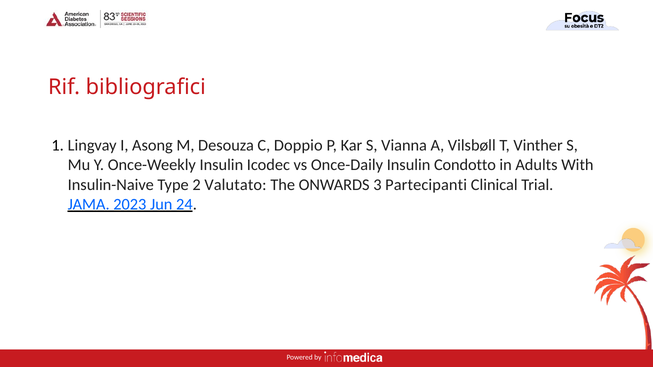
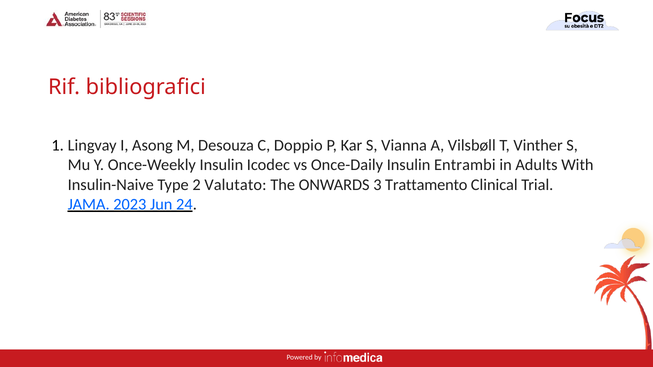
Condotto: Condotto -> Entrambi (465, 165)
Partecipanti: Partecipanti -> Trattamento (426, 185)
